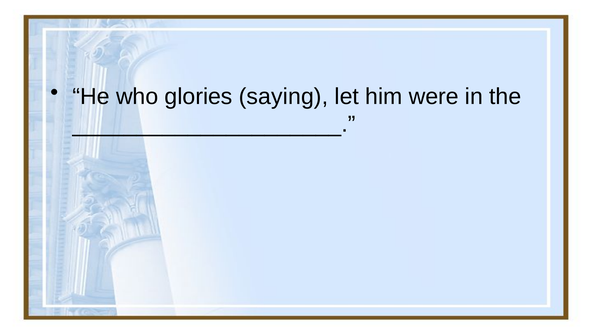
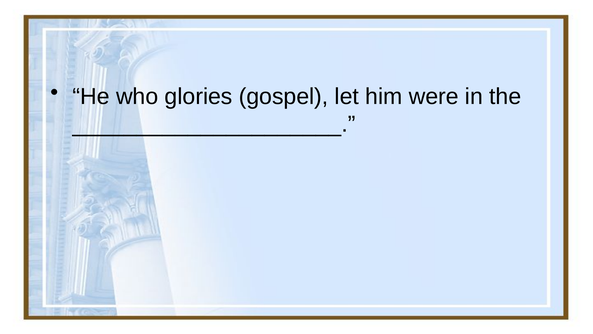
saying: saying -> gospel (284, 96)
